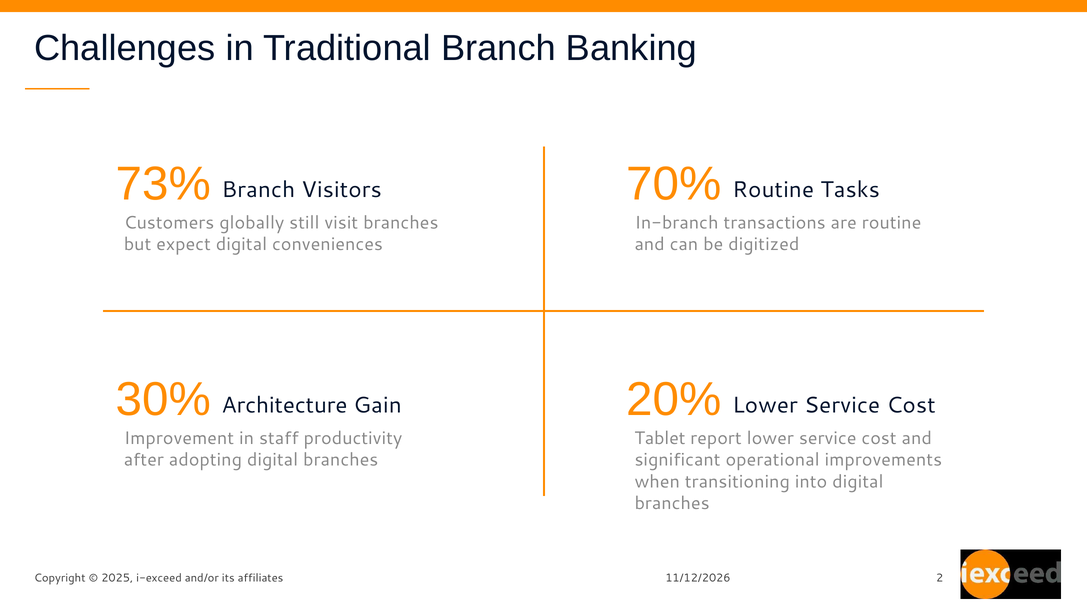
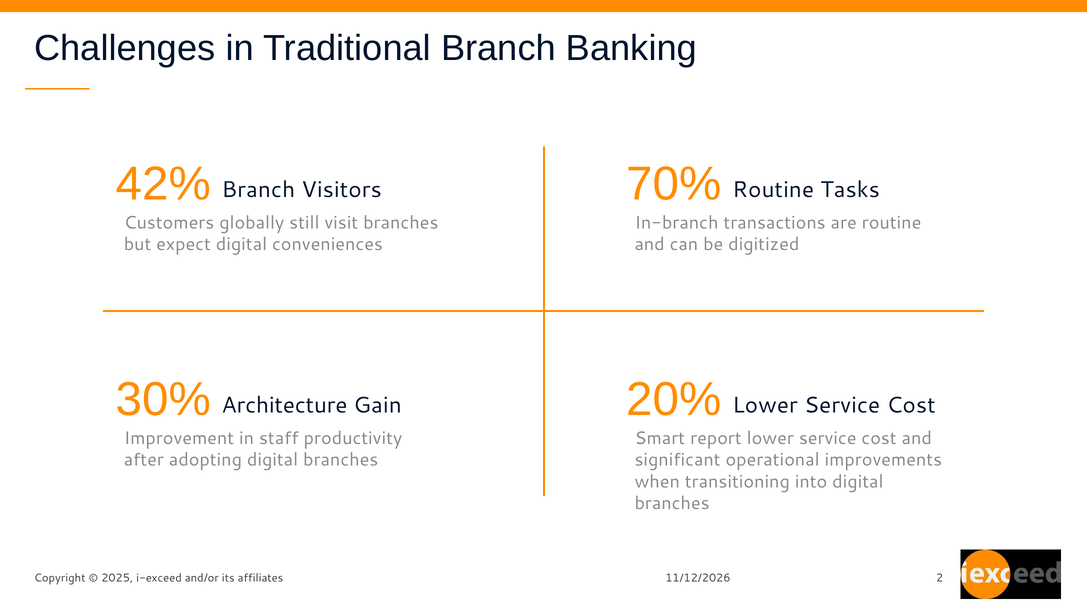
73%: 73% -> 42% (163, 184)
Tablet: Tablet -> Smart (660, 439)
